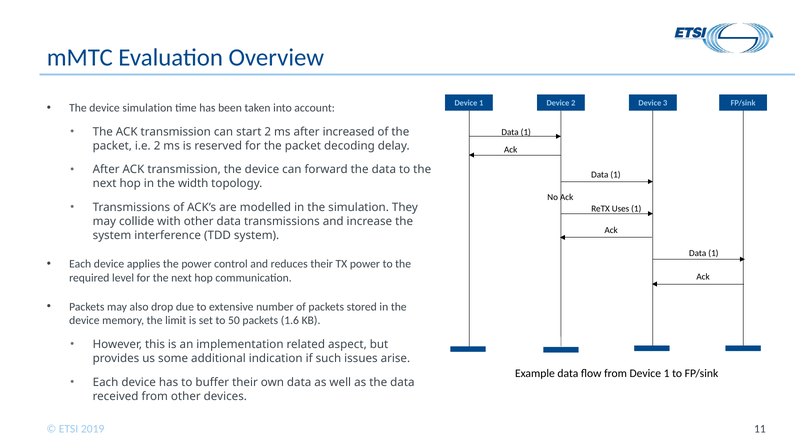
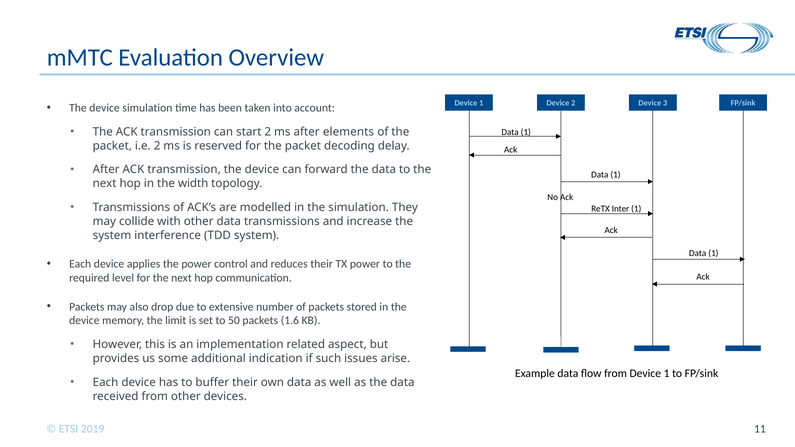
increased: increased -> elements (348, 132)
Uses: Uses -> Inter (621, 209)
